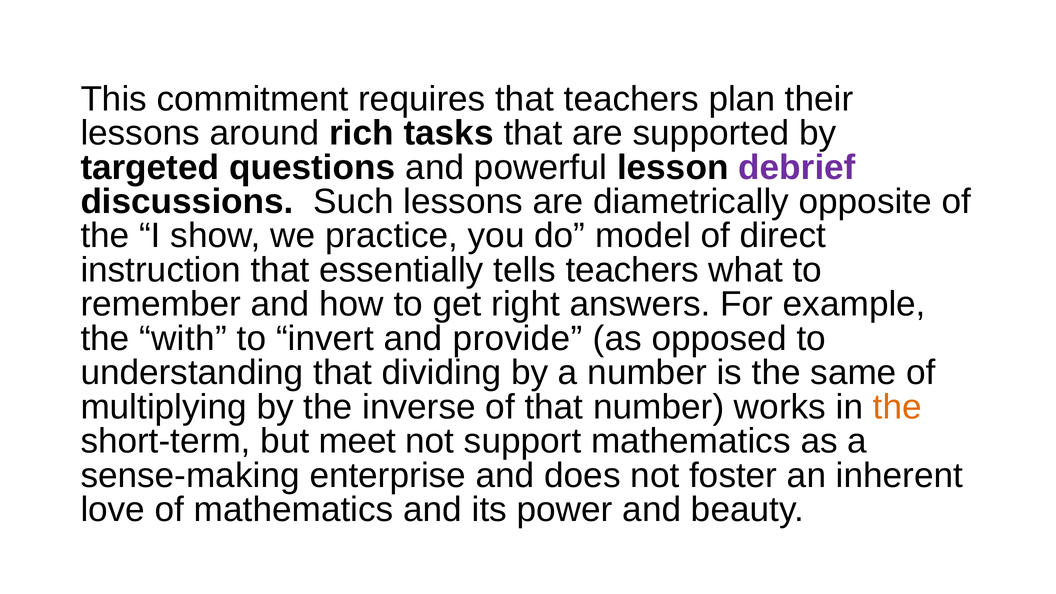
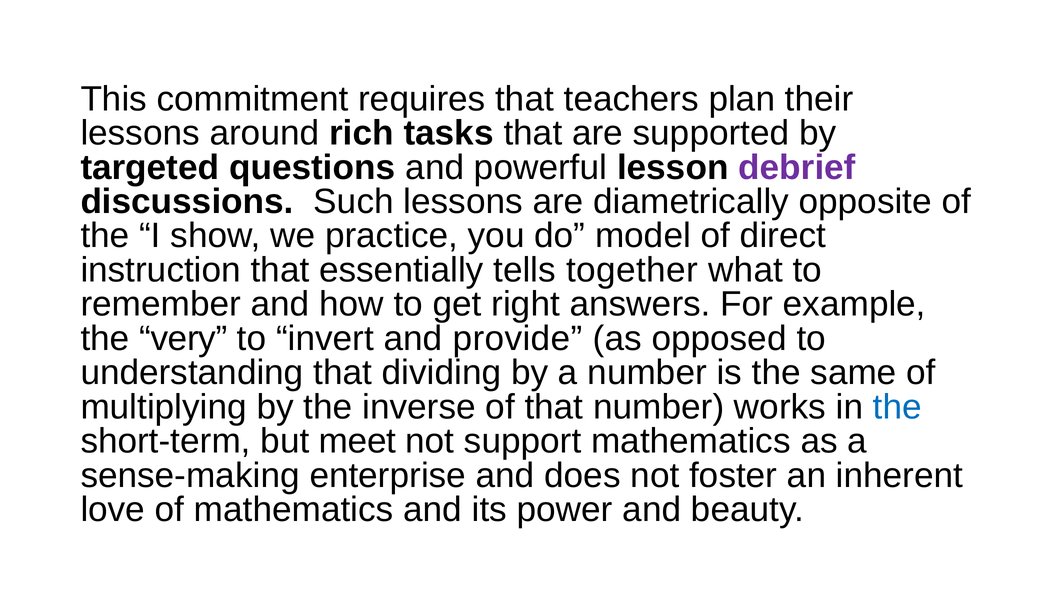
tells teachers: teachers -> together (632, 270)
with: with -> very (183, 339)
the colour: orange -> blue (897, 407)
